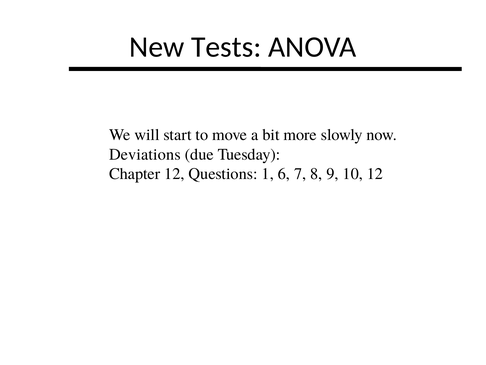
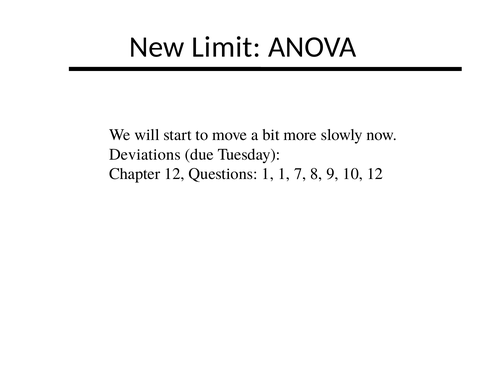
Tests: Tests -> Limit (226, 47)
1 6: 6 -> 1 (284, 174)
